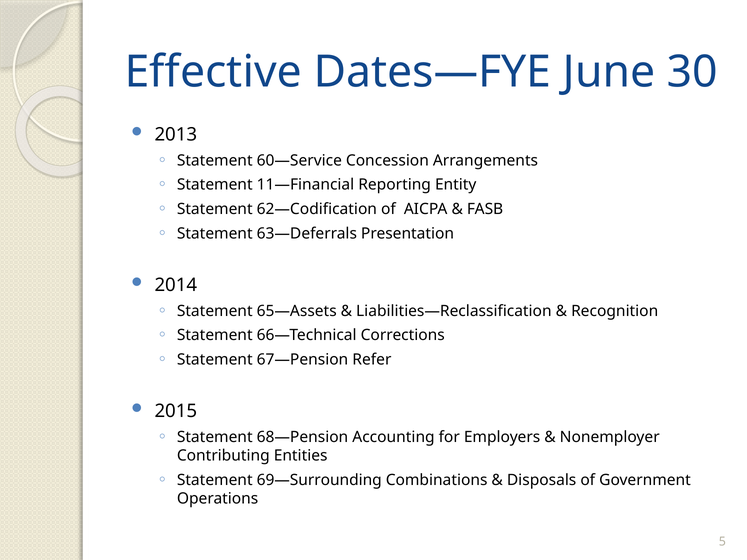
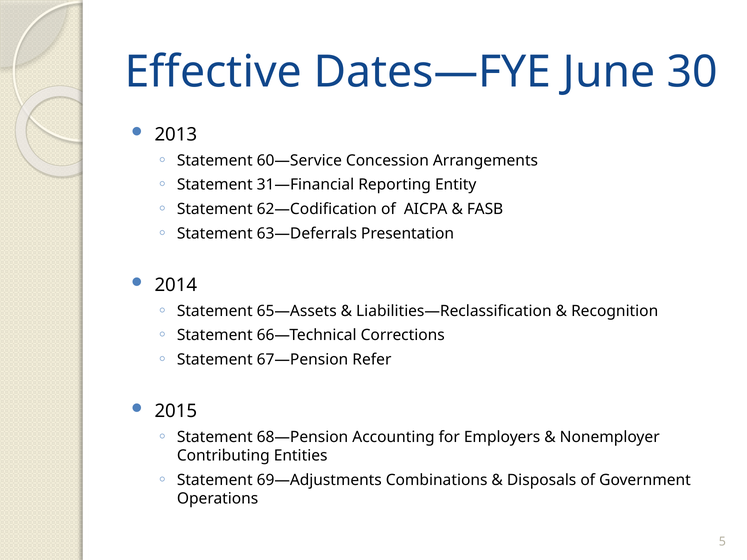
11—Financial: 11—Financial -> 31—Financial (305, 185)
69—Surrounding: 69—Surrounding -> 69—Adjustments (319, 480)
